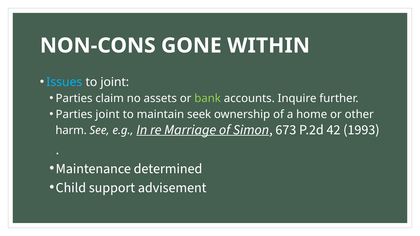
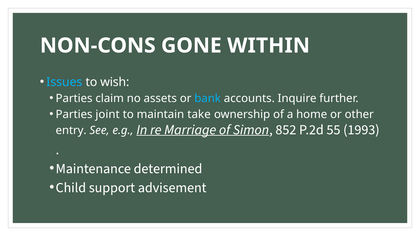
to joint: joint -> wish (115, 82)
bank colour: light green -> light blue (208, 99)
seek: seek -> take (199, 114)
harm: harm -> entry (71, 131)
673: 673 -> 852 (286, 130)
42: 42 -> 55 (333, 130)
